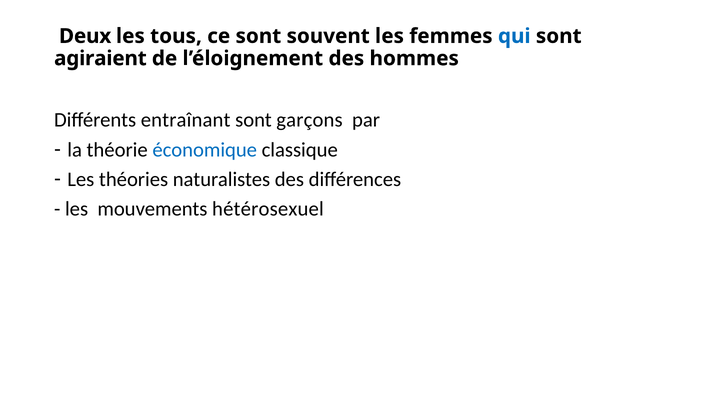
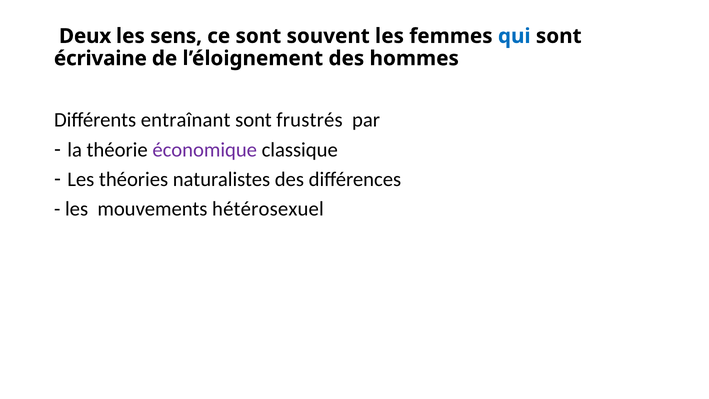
tous: tous -> sens (176, 36)
agiraient: agiraient -> écrivaine (100, 58)
garçons: garçons -> frustrés (309, 120)
économique colour: blue -> purple (205, 150)
